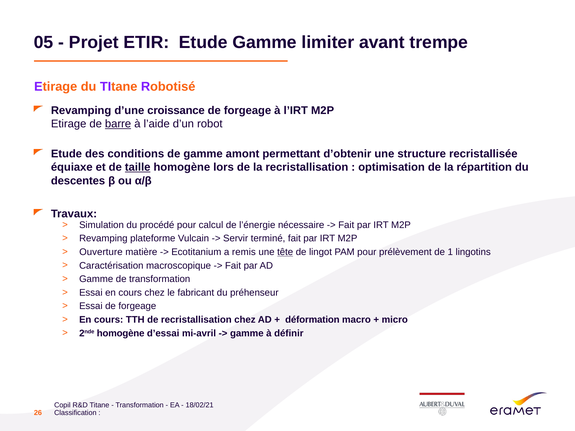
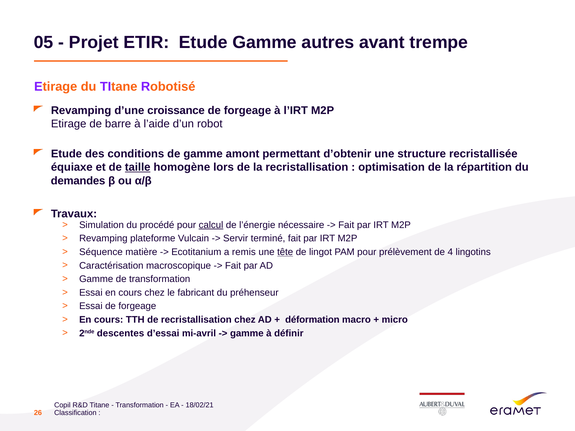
limiter: limiter -> autres (328, 42)
barre underline: present -> none (118, 124)
descentes: descentes -> demandes (78, 181)
calcul underline: none -> present (211, 225)
Ouverture: Ouverture -> Séquence (101, 252)
1: 1 -> 4 (450, 252)
2nde homogène: homogène -> descentes (121, 333)
